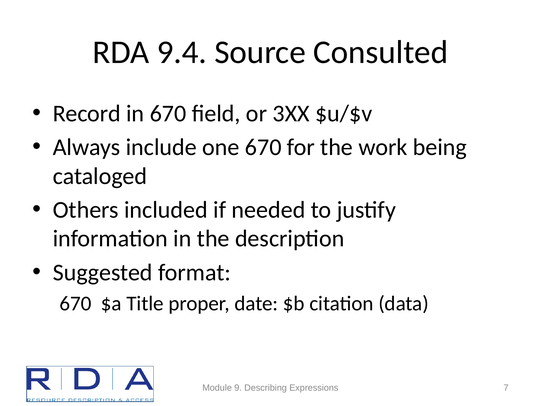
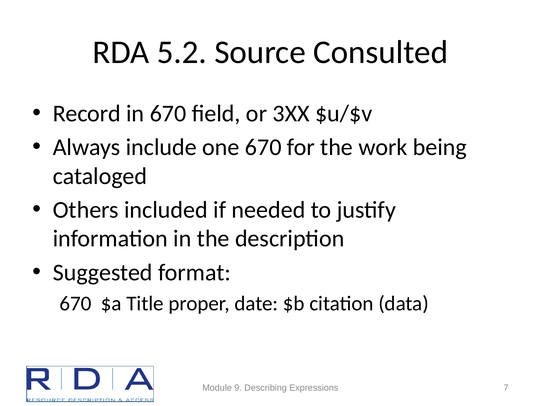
9.4: 9.4 -> 5.2 (182, 52)
